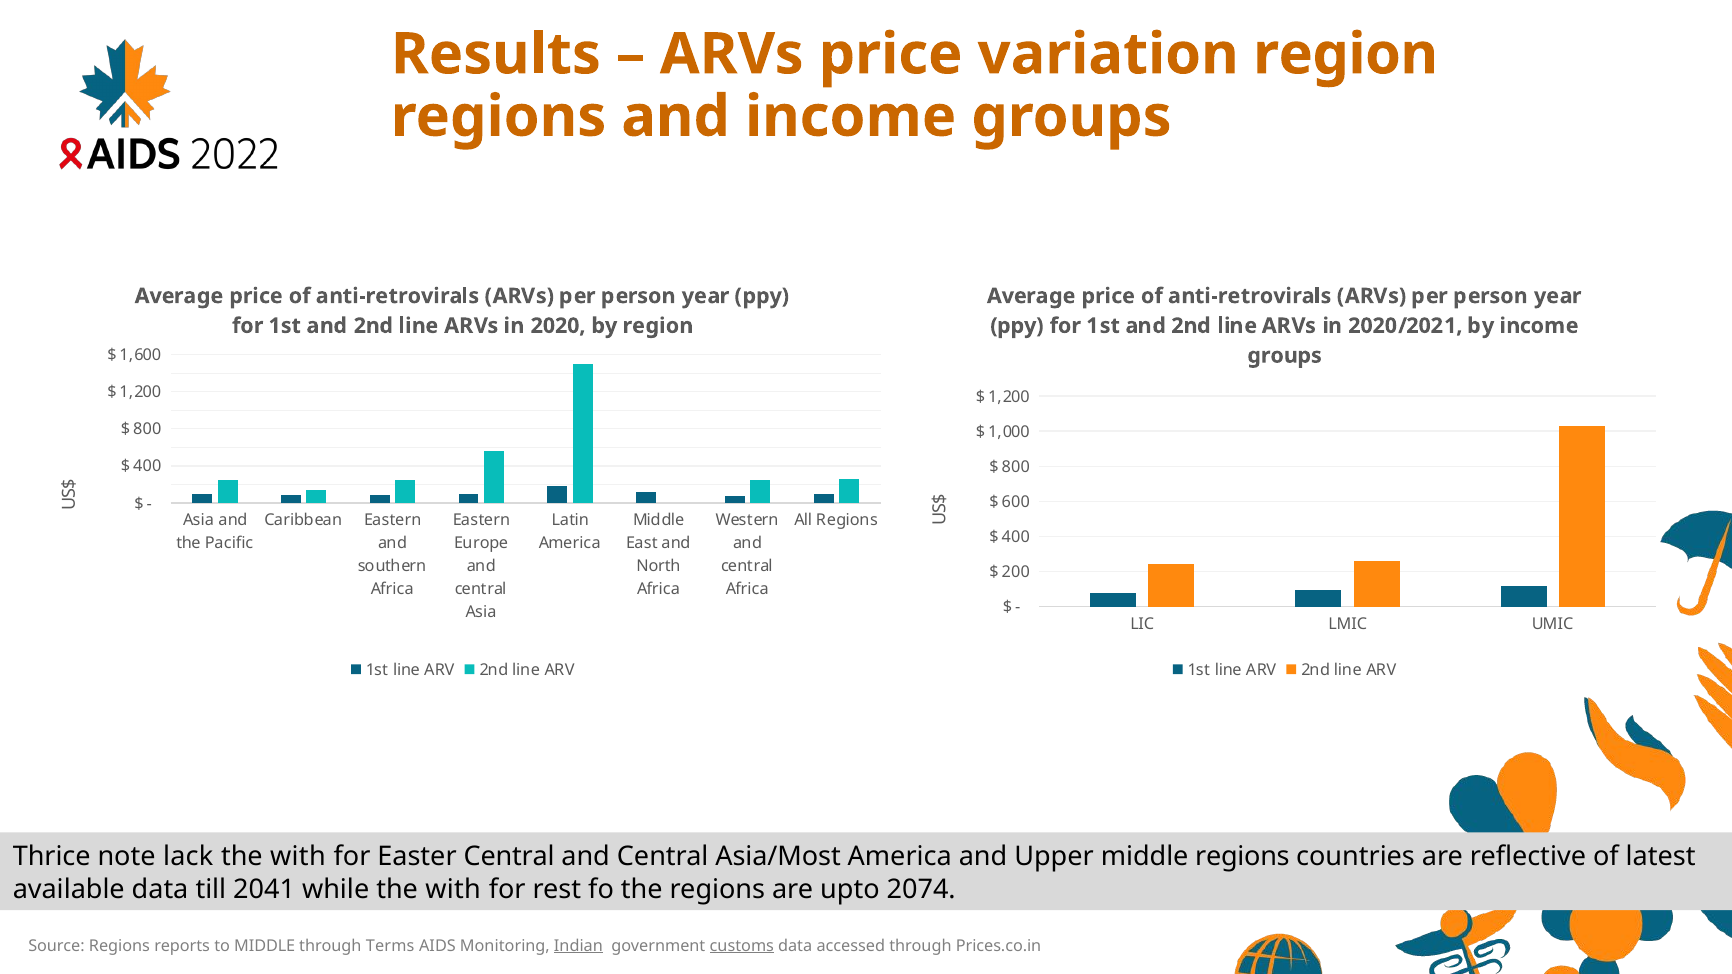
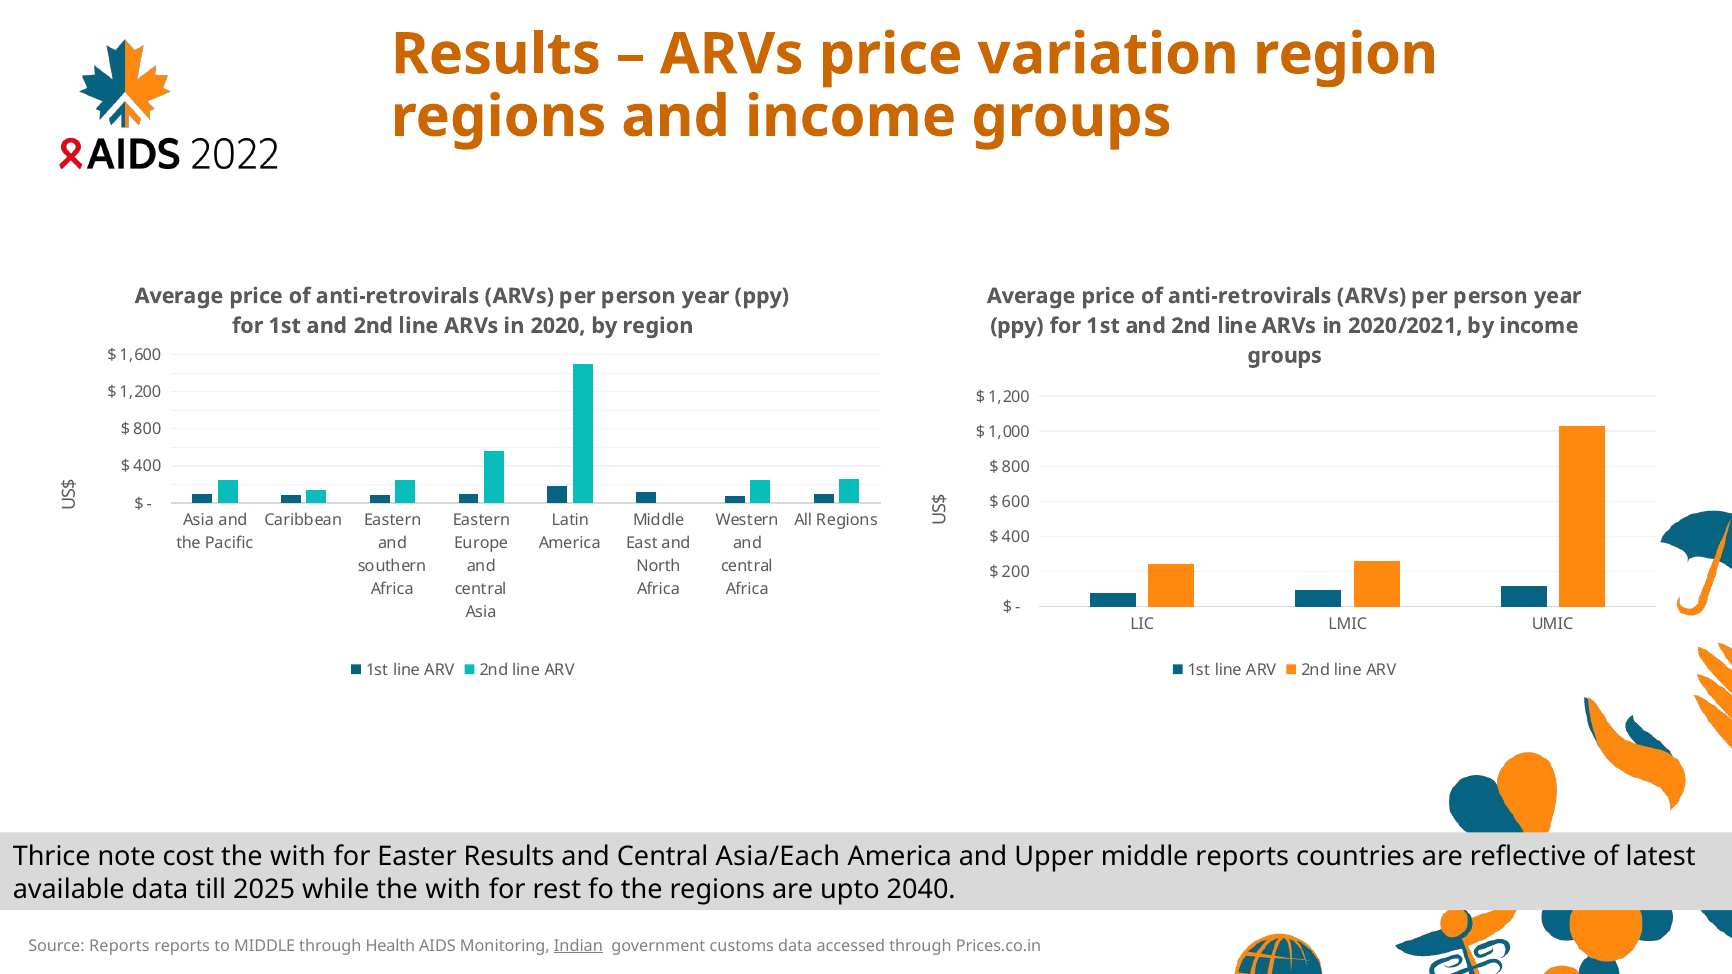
lack: lack -> cost (188, 857)
Easter Central: Central -> Results (509, 857)
Asia/Most: Asia/Most -> Asia/Each (778, 857)
middle regions: regions -> reports (1242, 857)
2041: 2041 -> 2025 (264, 890)
2074: 2074 -> 2040 (921, 890)
Source Regions: Regions -> Reports (119, 946)
Terms: Terms -> Health (390, 946)
customs underline: present -> none (742, 946)
